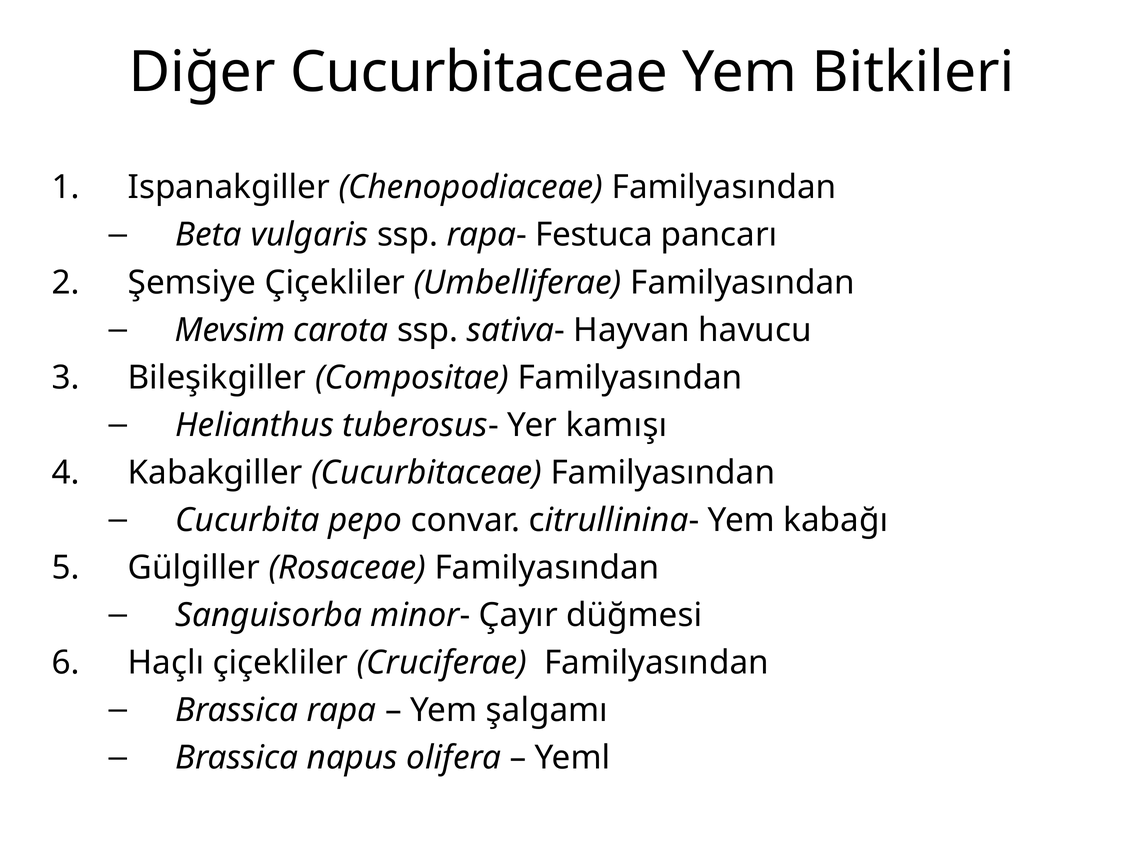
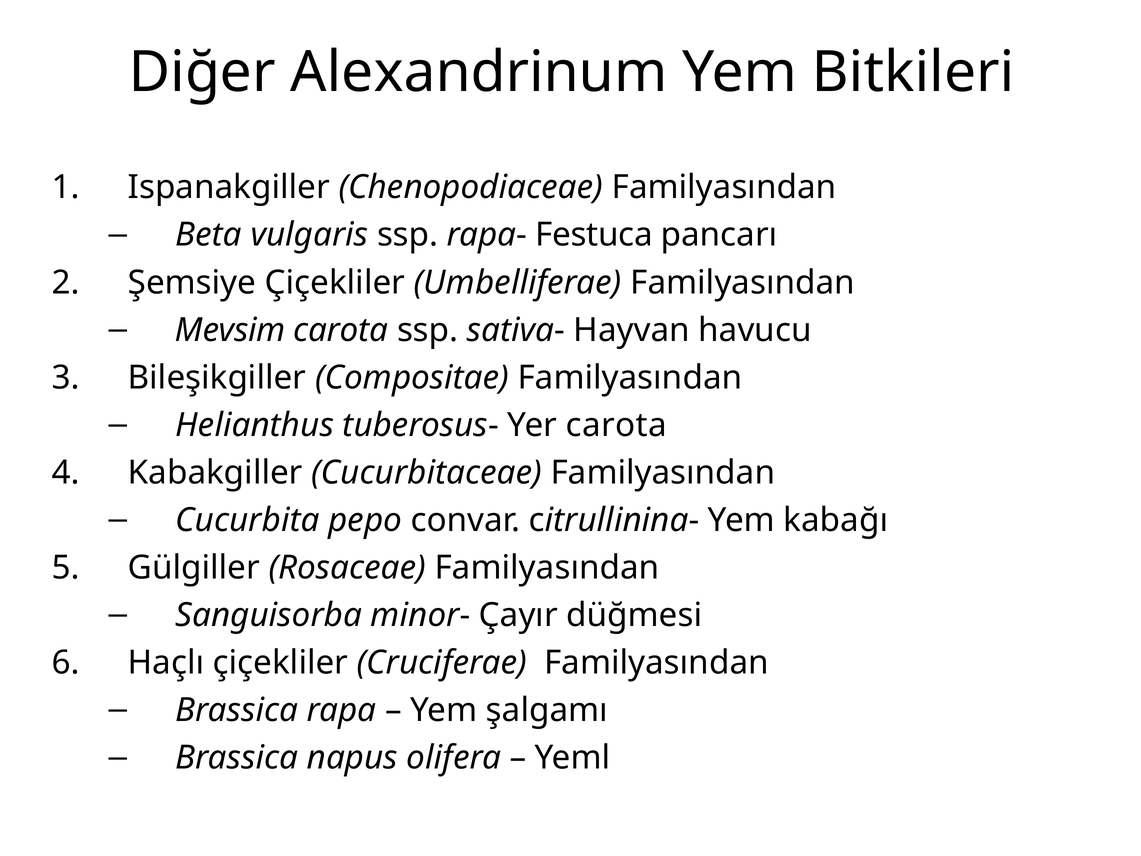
Diğer Cucurbitaceae: Cucurbitaceae -> Alexandrinum (479, 73)
Yer kamışı: kamışı -> carota (616, 425)
